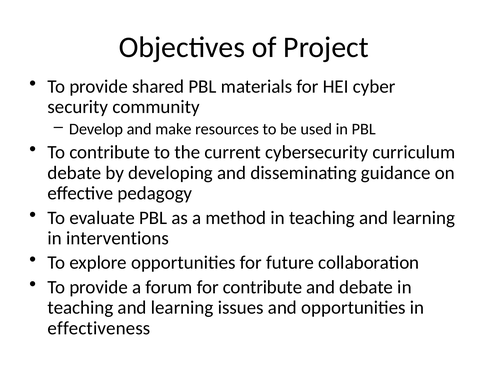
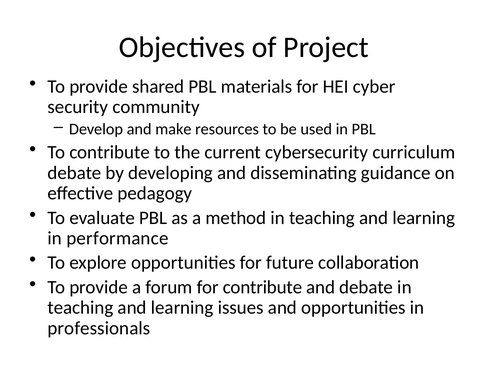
interventions: interventions -> performance (117, 238)
effectiveness: effectiveness -> professionals (99, 328)
